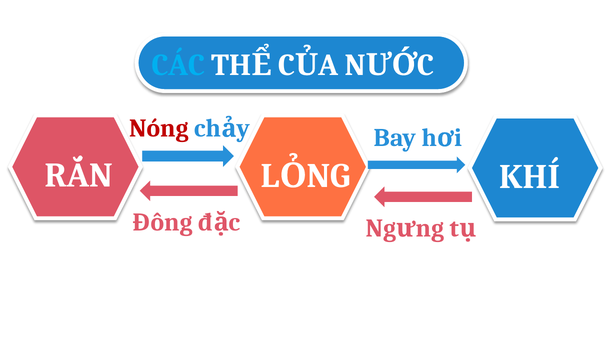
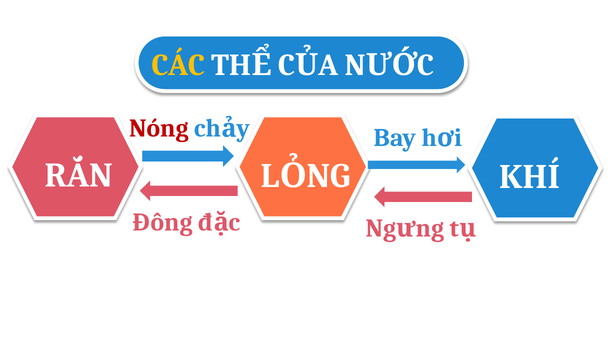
CÁC colour: light blue -> yellow (178, 65)
